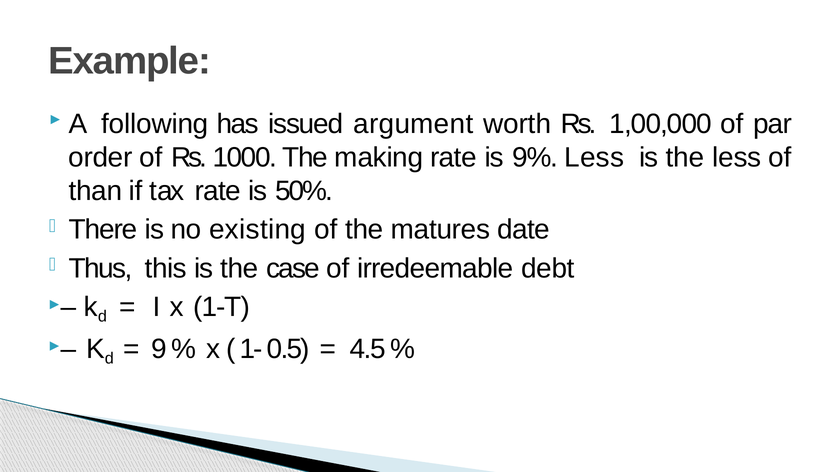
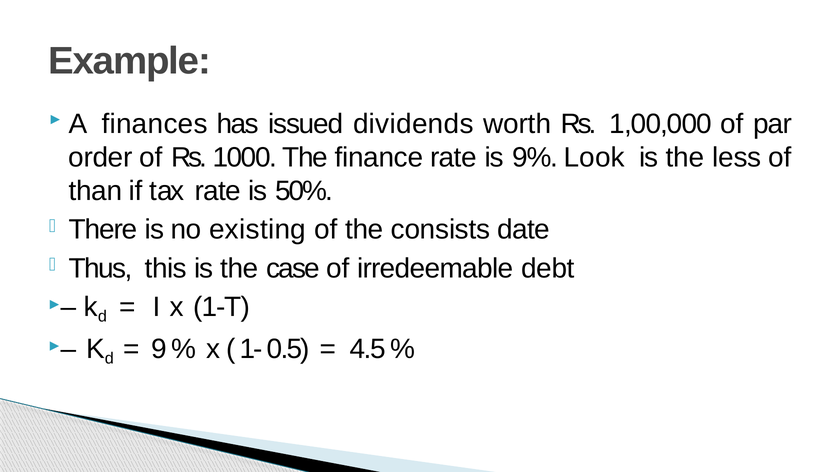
following: following -> finances (155, 124)
argument: argument -> dividends (413, 124)
making: making -> finance (379, 158)
9% Less: Less -> Look (594, 158)
matures: matures -> consists (441, 230)
